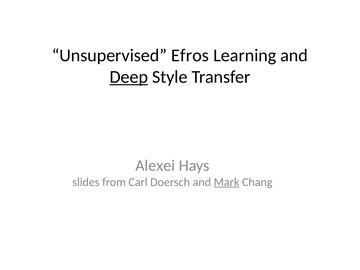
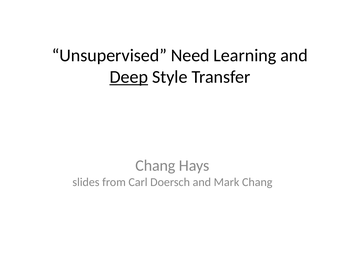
Efros: Efros -> Need (190, 55)
Alexei: Alexei -> Chang (155, 166)
Mark underline: present -> none (227, 182)
